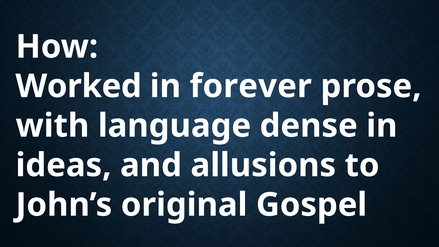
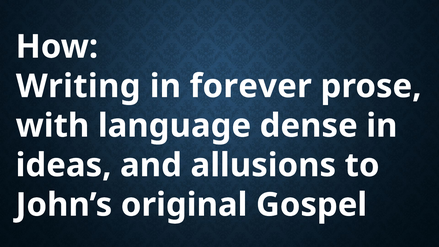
Worked: Worked -> Writing (78, 86)
